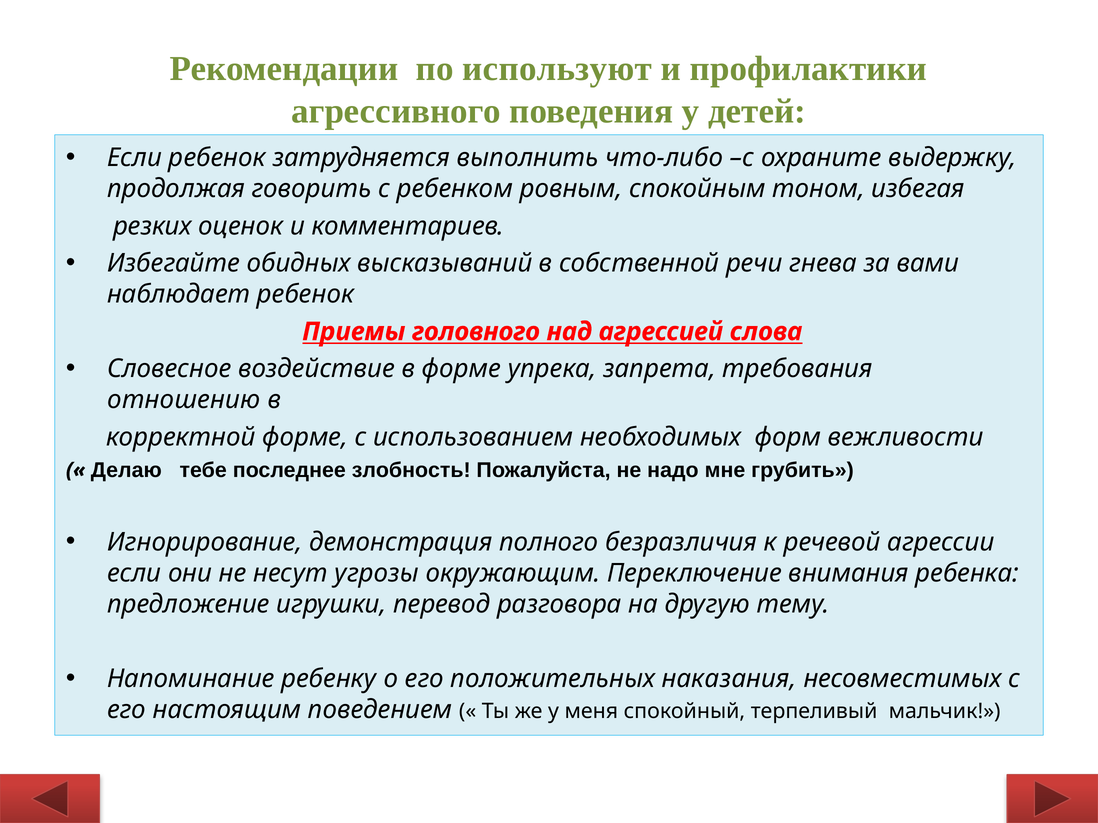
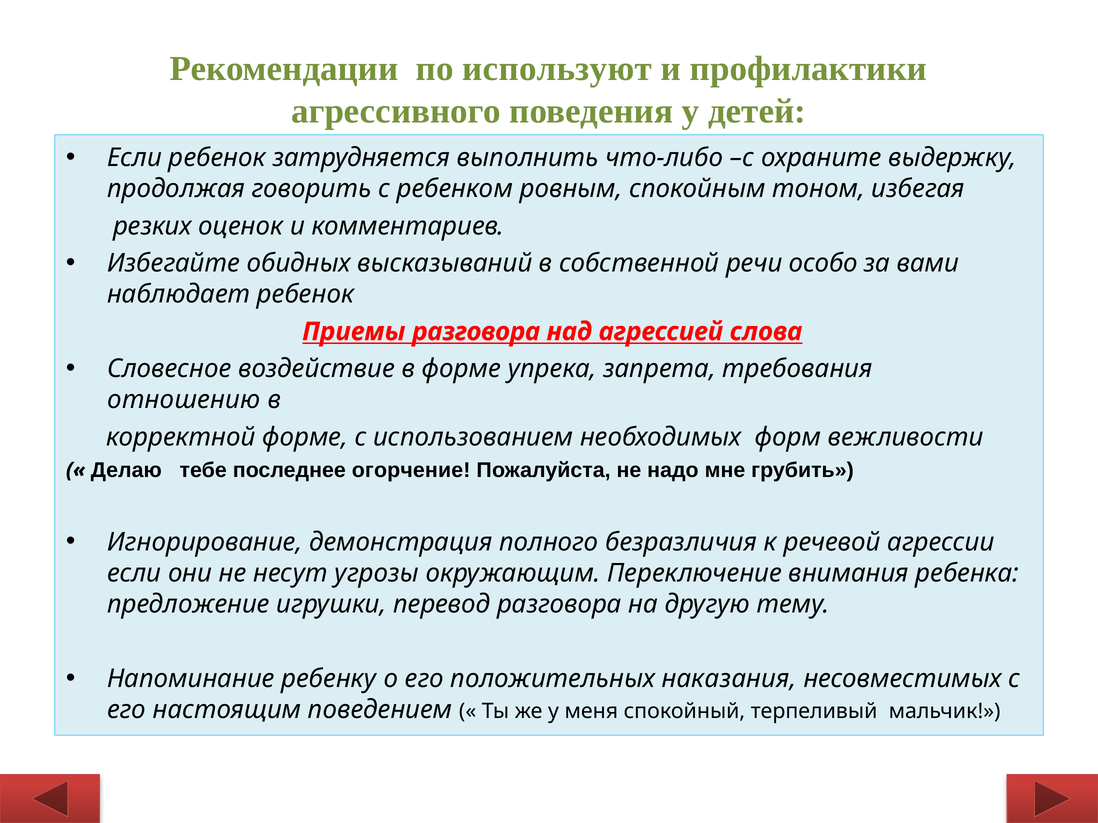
гнева: гнева -> особо (823, 263)
Приемы головного: головного -> разговора (476, 332)
злобность: злобность -> огорчение (411, 470)
